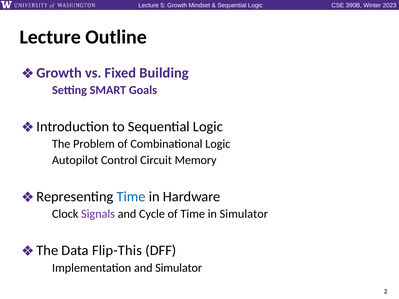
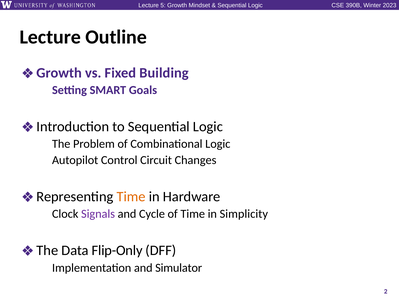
Memory: Memory -> Changes (196, 160)
Time colour: blue -> orange (131, 197)
in Simulator: Simulator -> Simplicity (244, 214)
Flip-This: Flip-This -> Flip-Only (117, 251)
